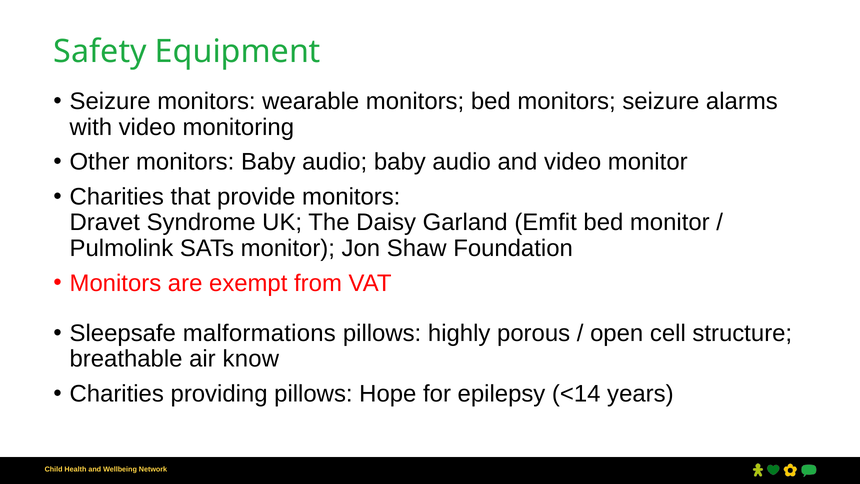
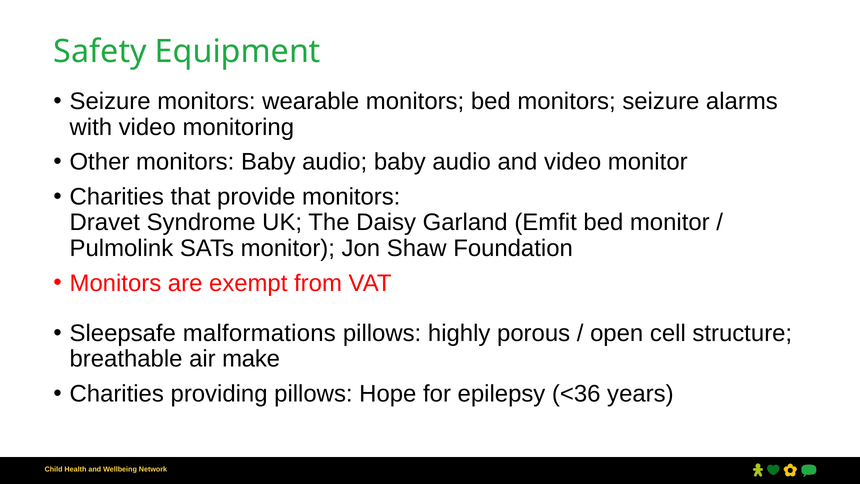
know: know -> make (251, 359)
<14: <14 -> <36 (576, 394)
